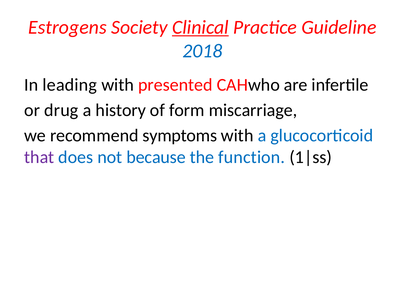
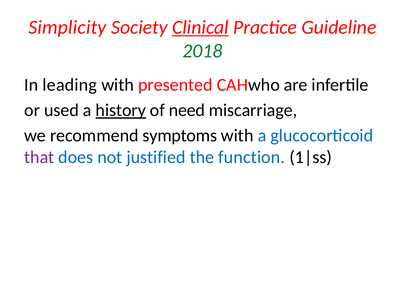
Estrogens: Estrogens -> Simplicity (67, 27)
2018 colour: blue -> green (202, 51)
drug: drug -> used (61, 110)
history underline: none -> present (121, 110)
form: form -> need (187, 110)
because: because -> justified (156, 157)
